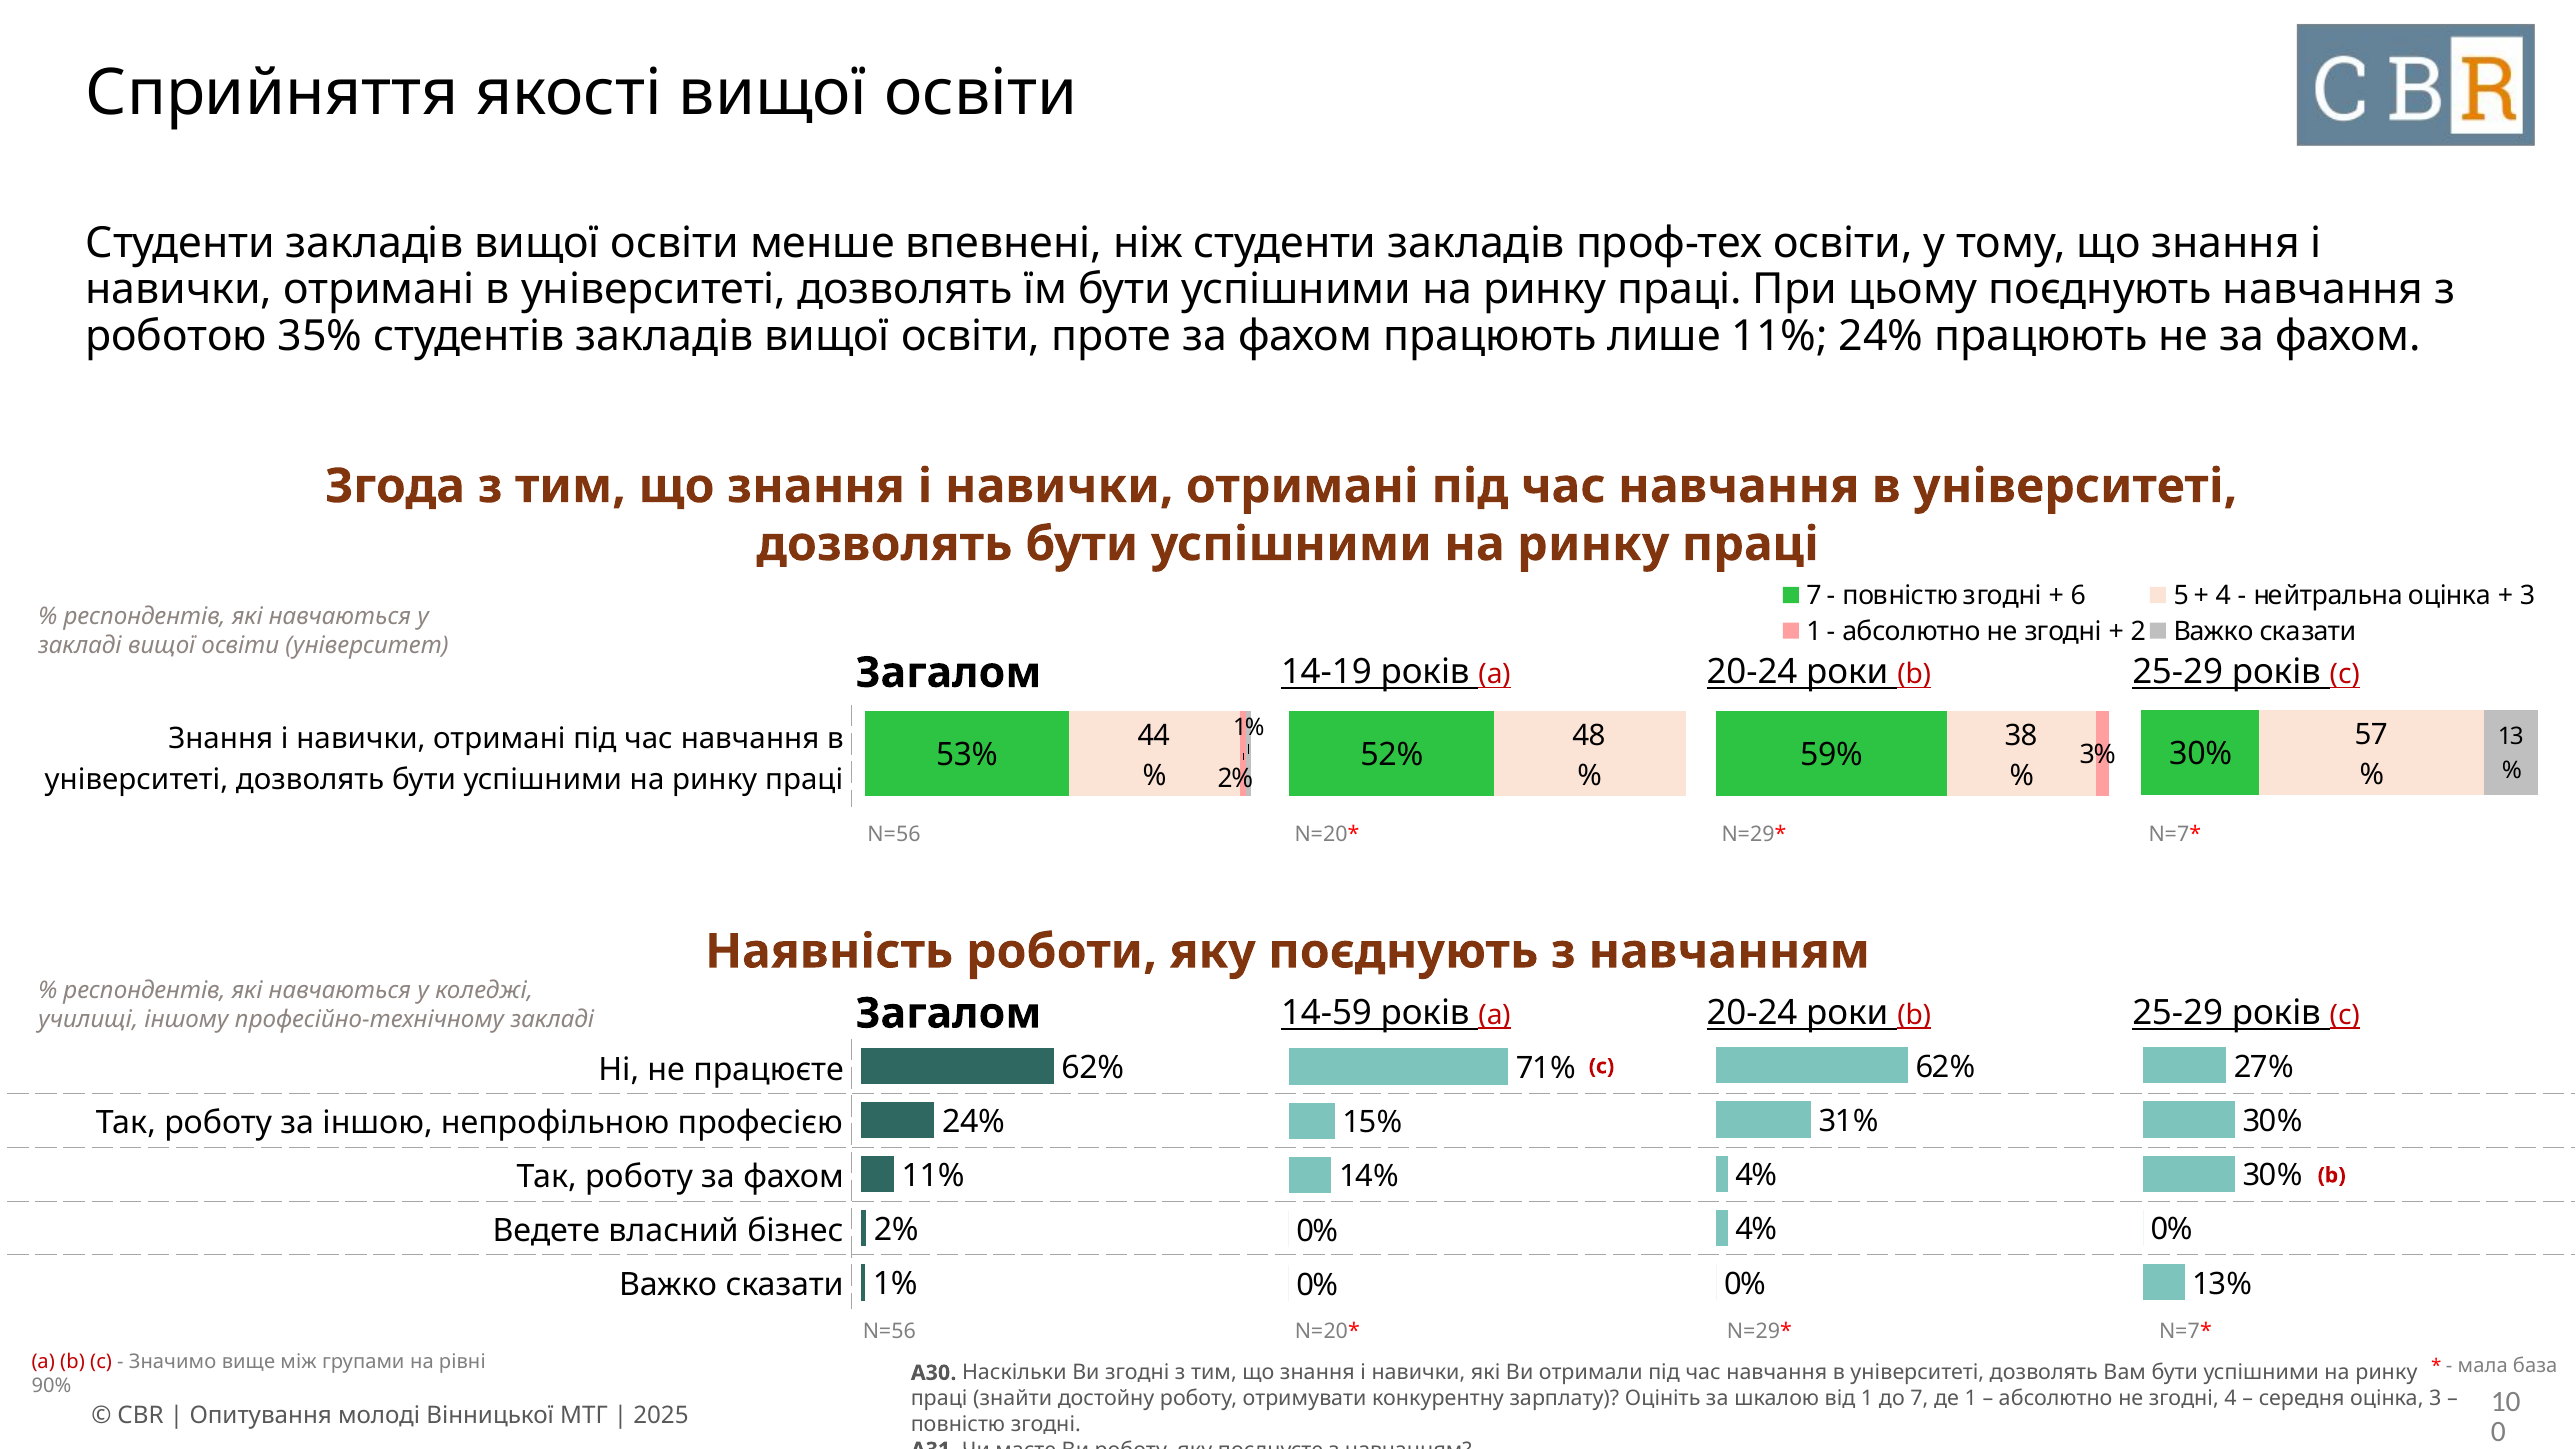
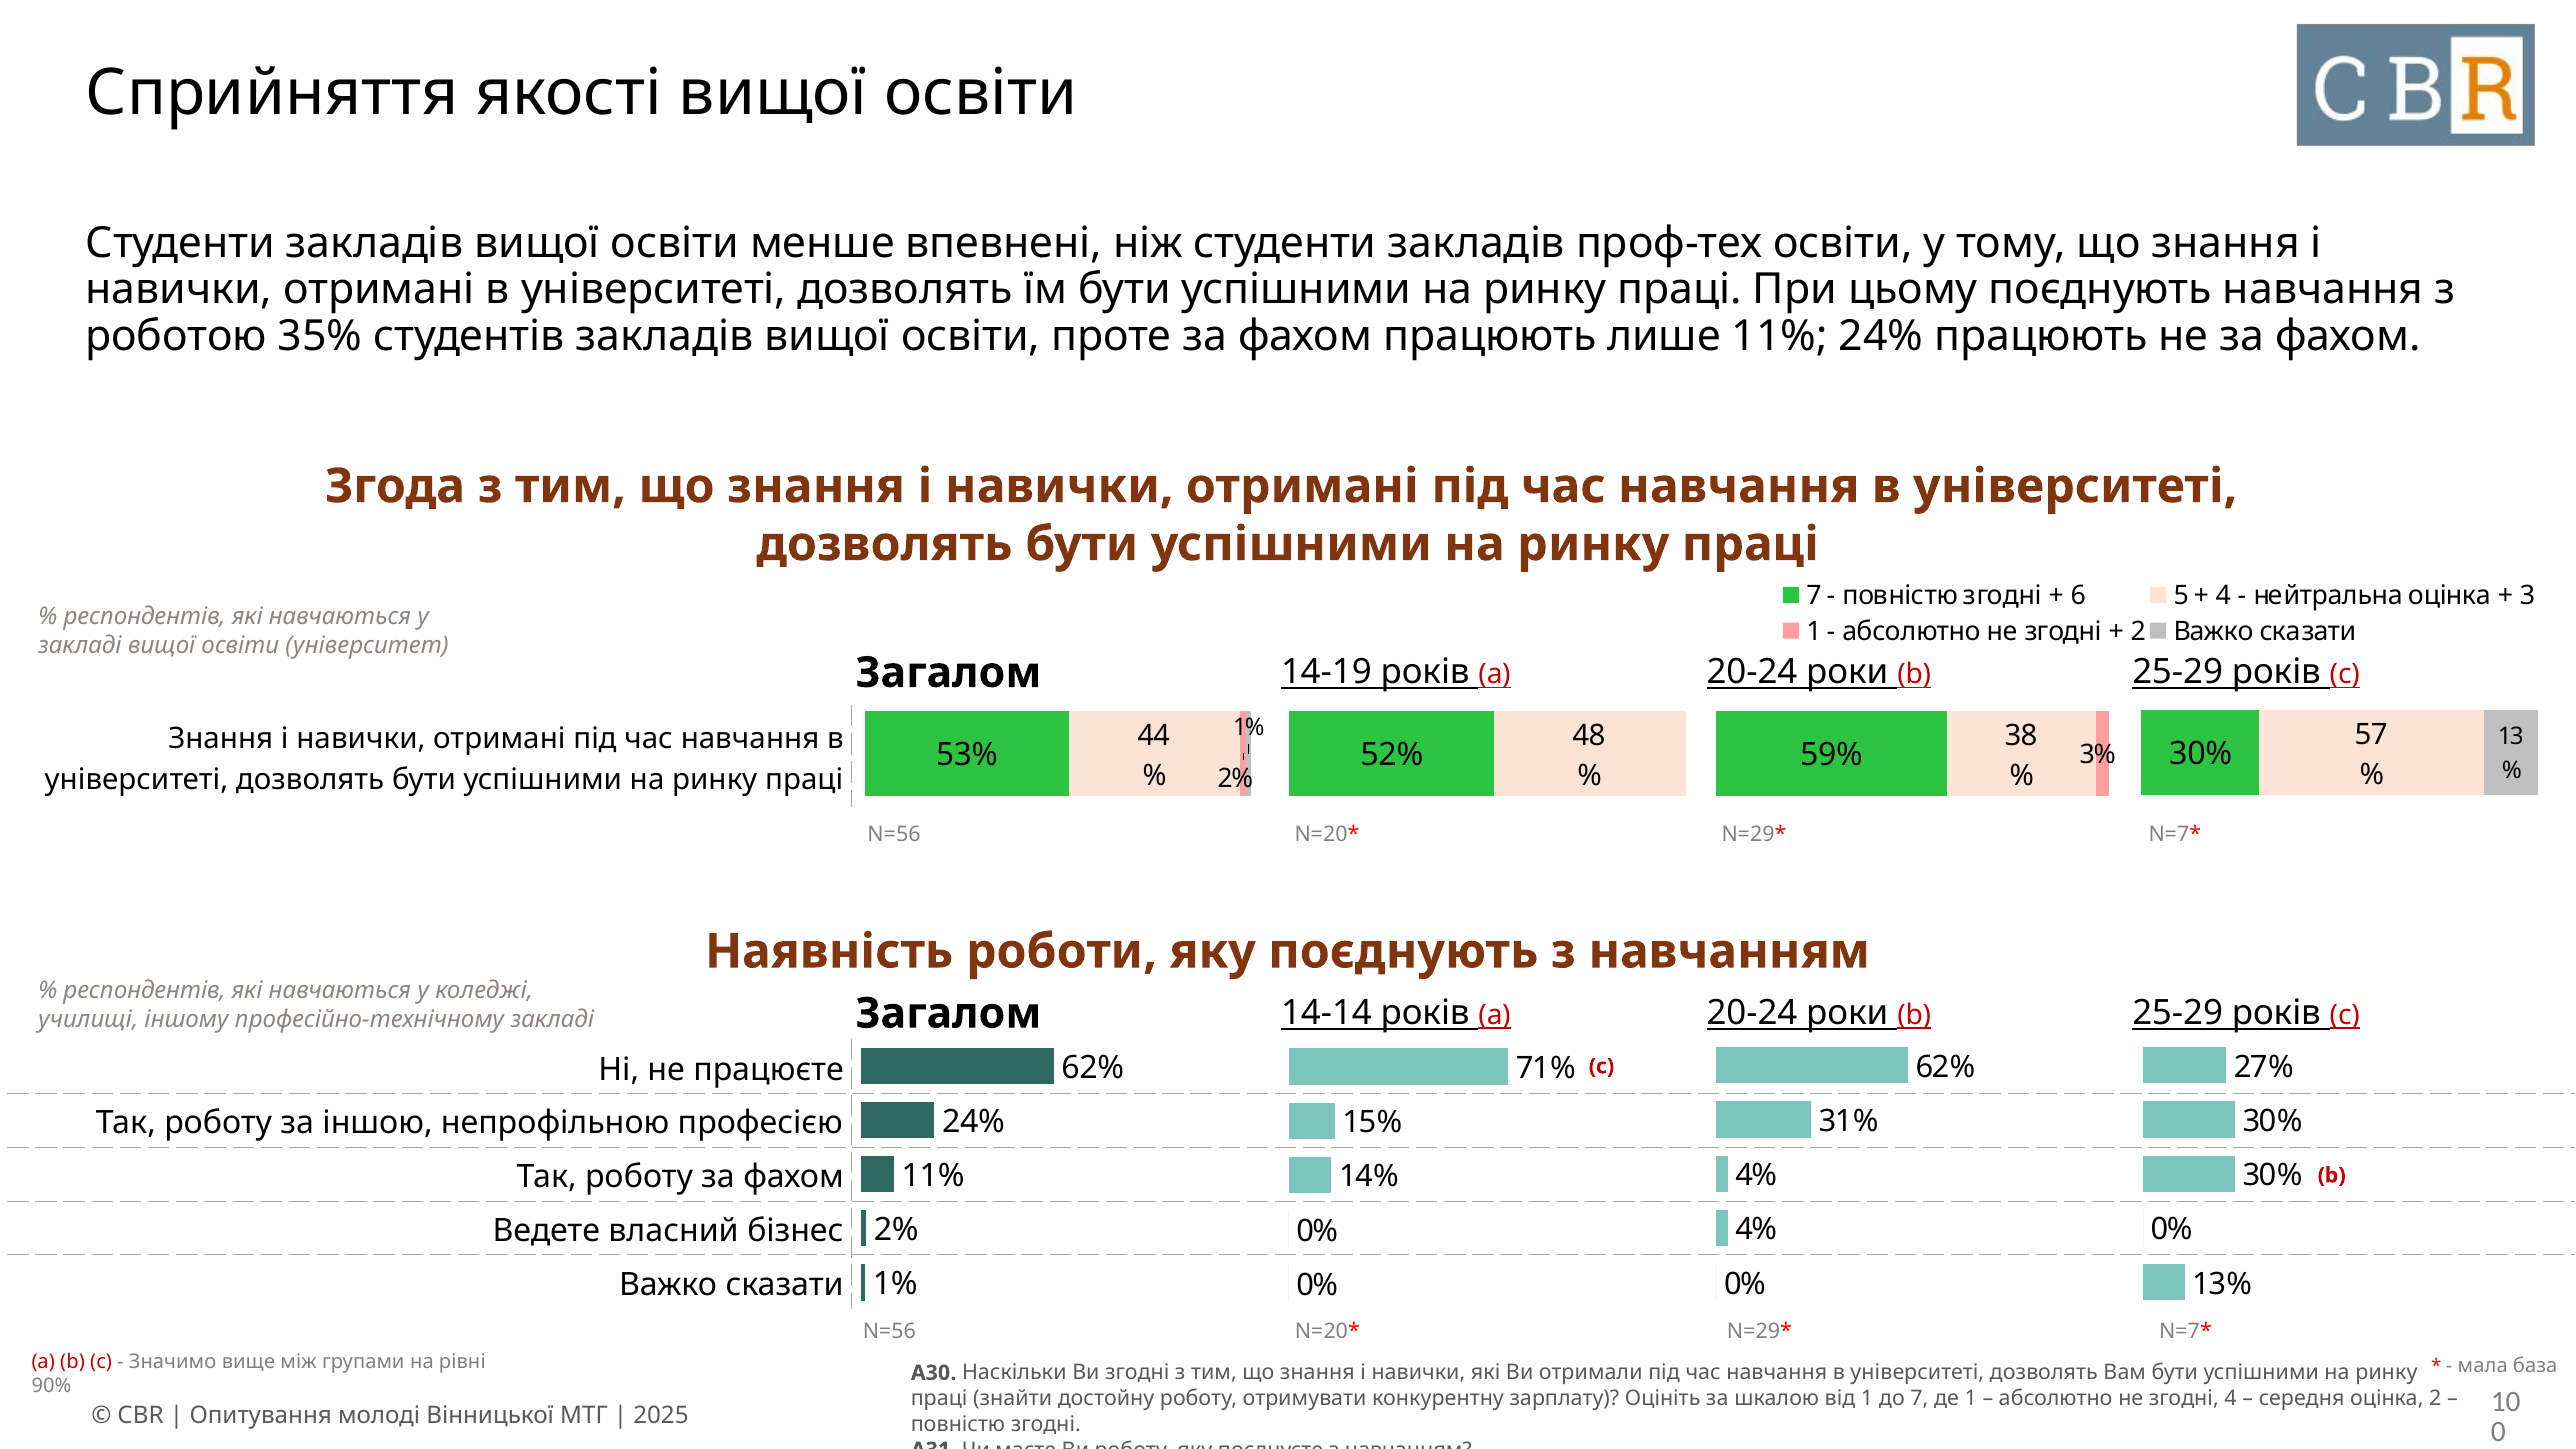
14-59: 14-59 -> 14-14 (1326, 1013)
оцінка 3: 3 -> 2 (2435, 1399)
